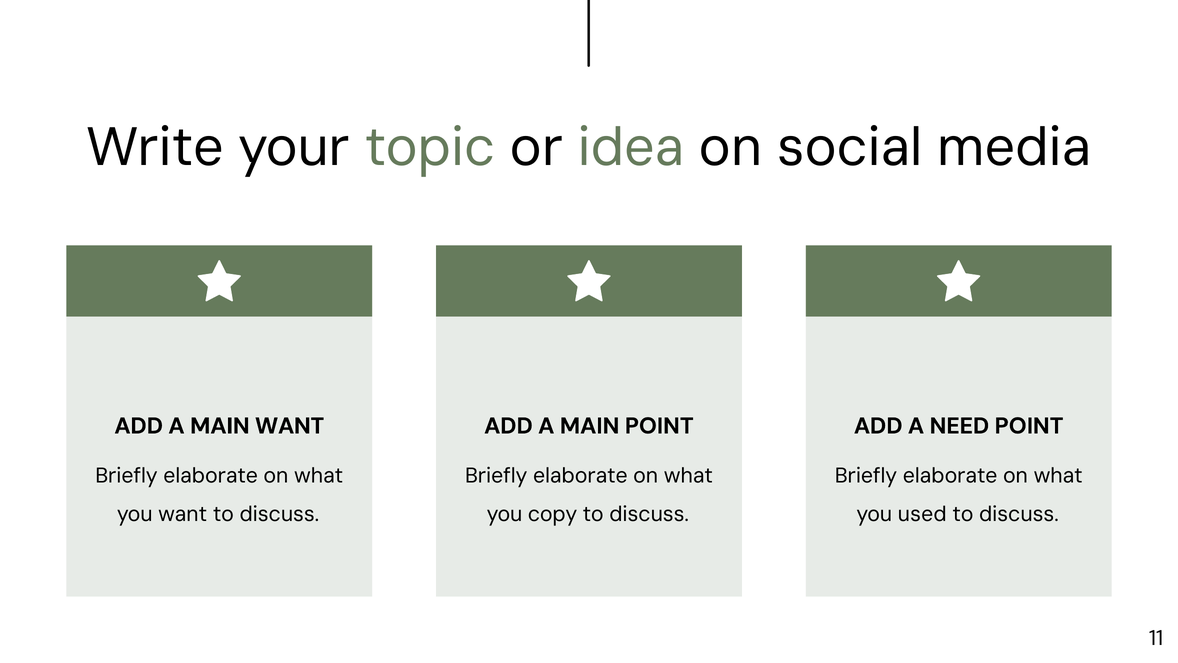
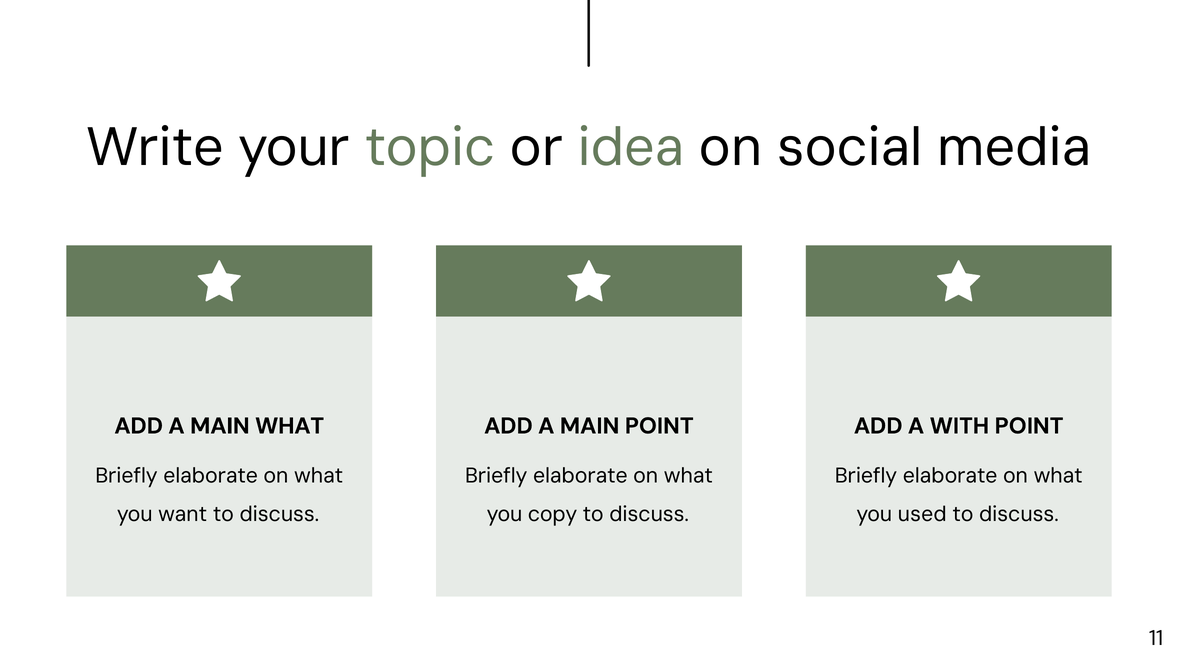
MAIN WANT: WANT -> WHAT (290, 426)
NEED: NEED -> WITH (959, 426)
